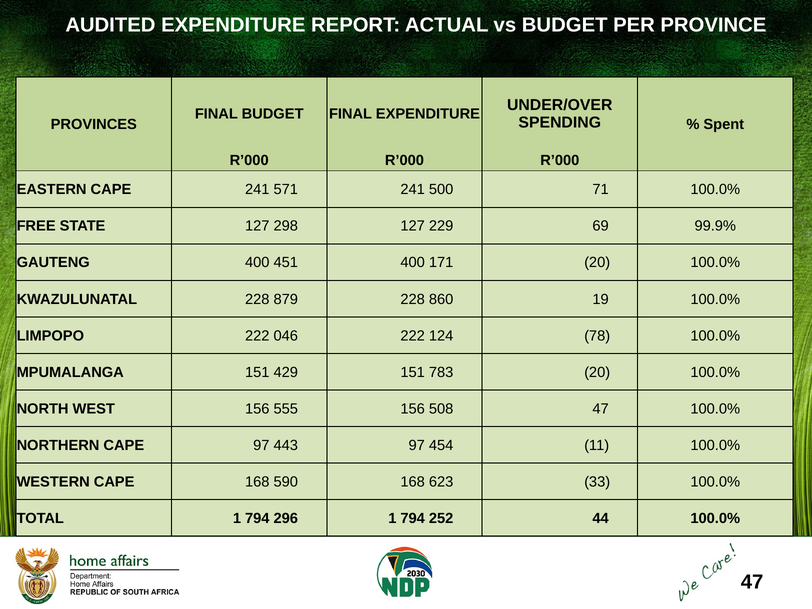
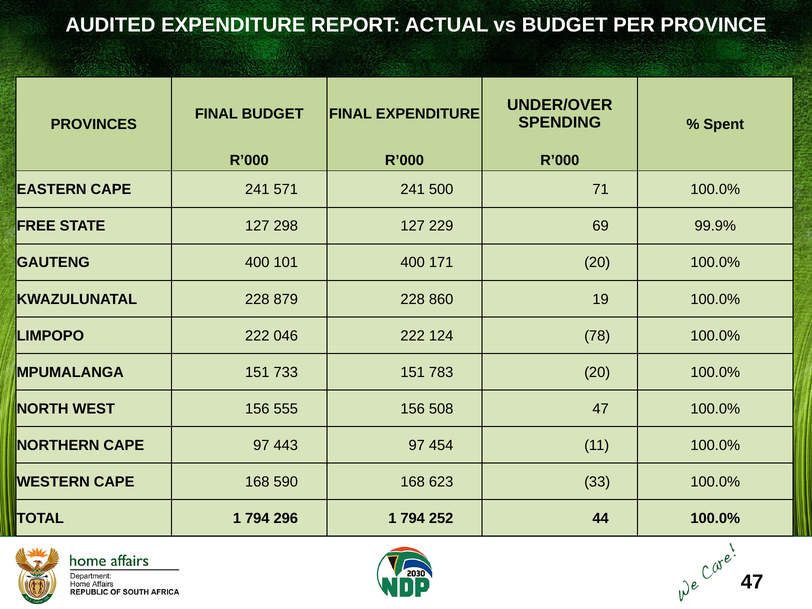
451: 451 -> 101 (286, 263)
429: 429 -> 733 (286, 372)
